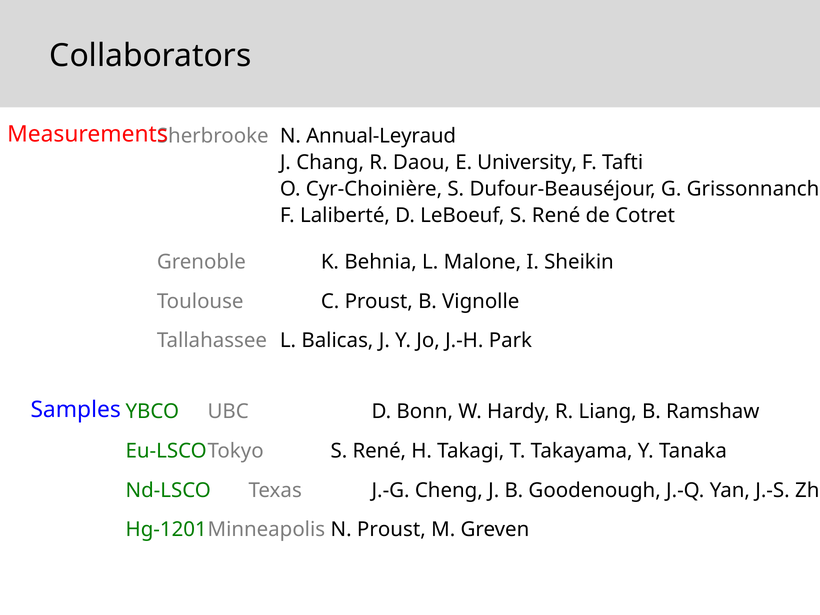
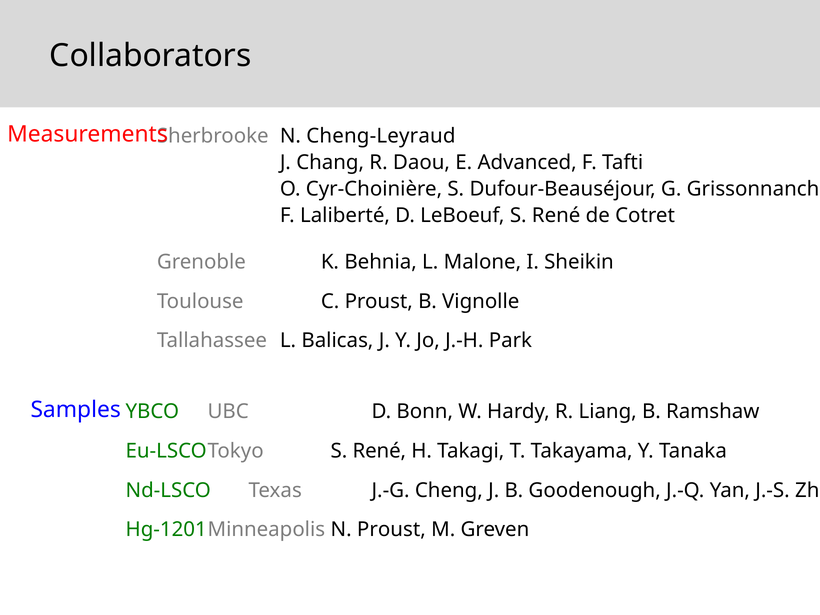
Annual-Leyraud: Annual-Leyraud -> Cheng-Leyraud (381, 136)
University: University -> Advanced (527, 163)
